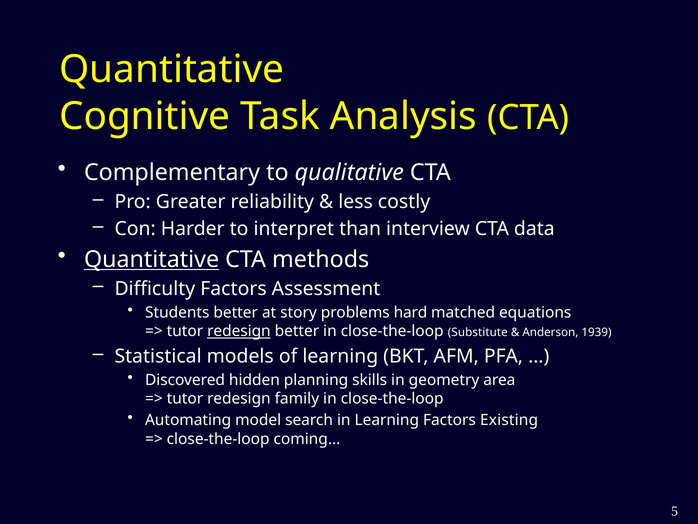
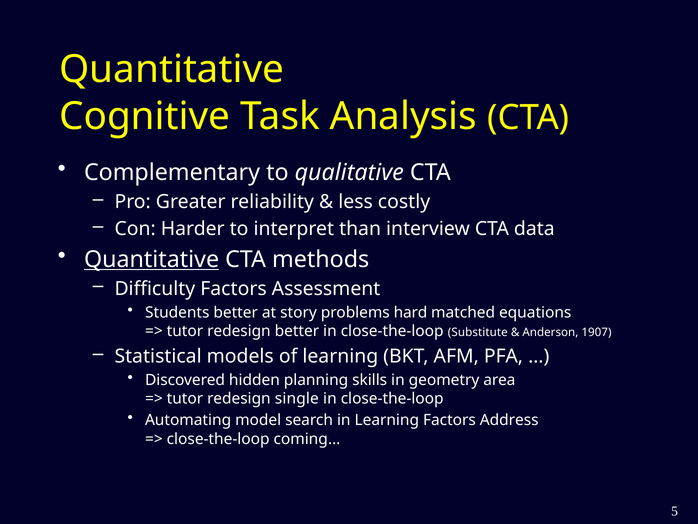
redesign underline: present -> none (239, 331)
1939: 1939 -> 1907 (596, 332)
family: family -> single (297, 398)
Existing: Existing -> Address (509, 420)
